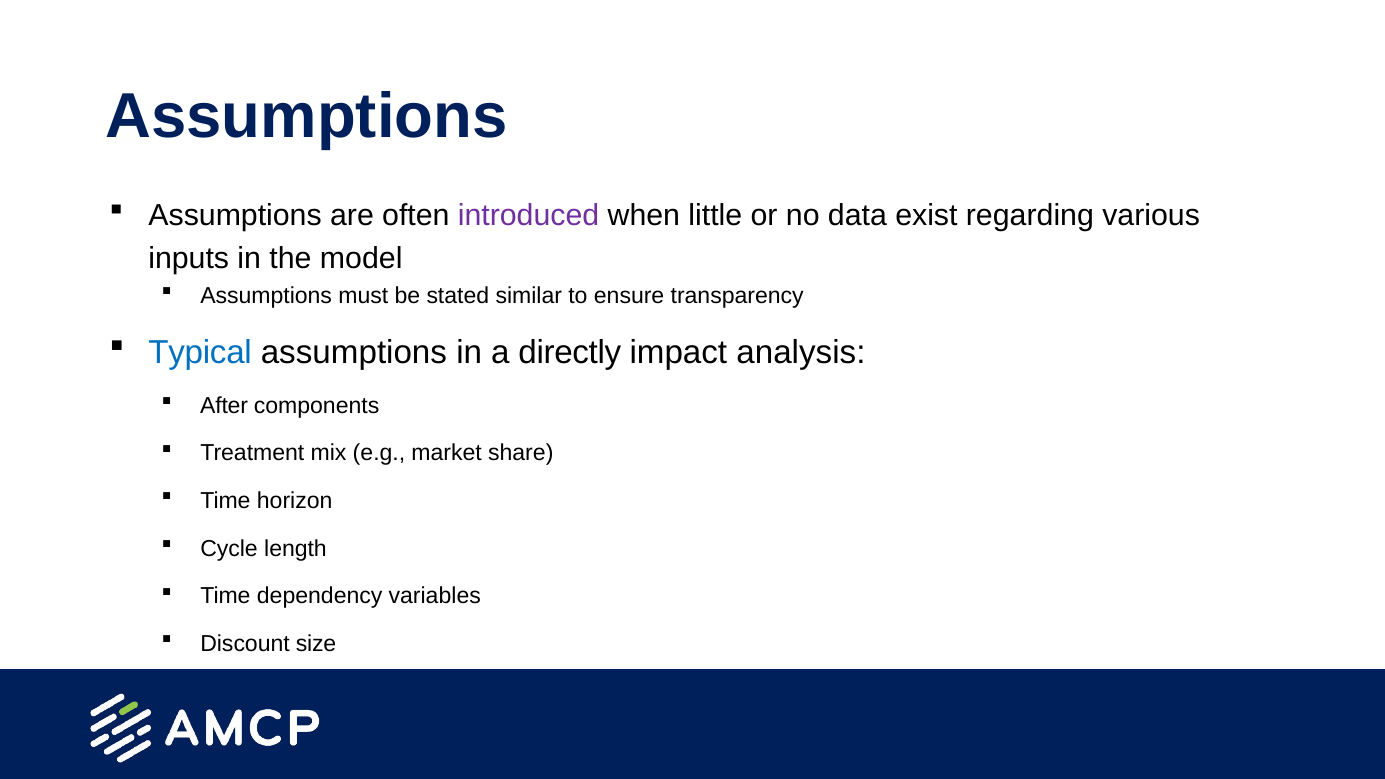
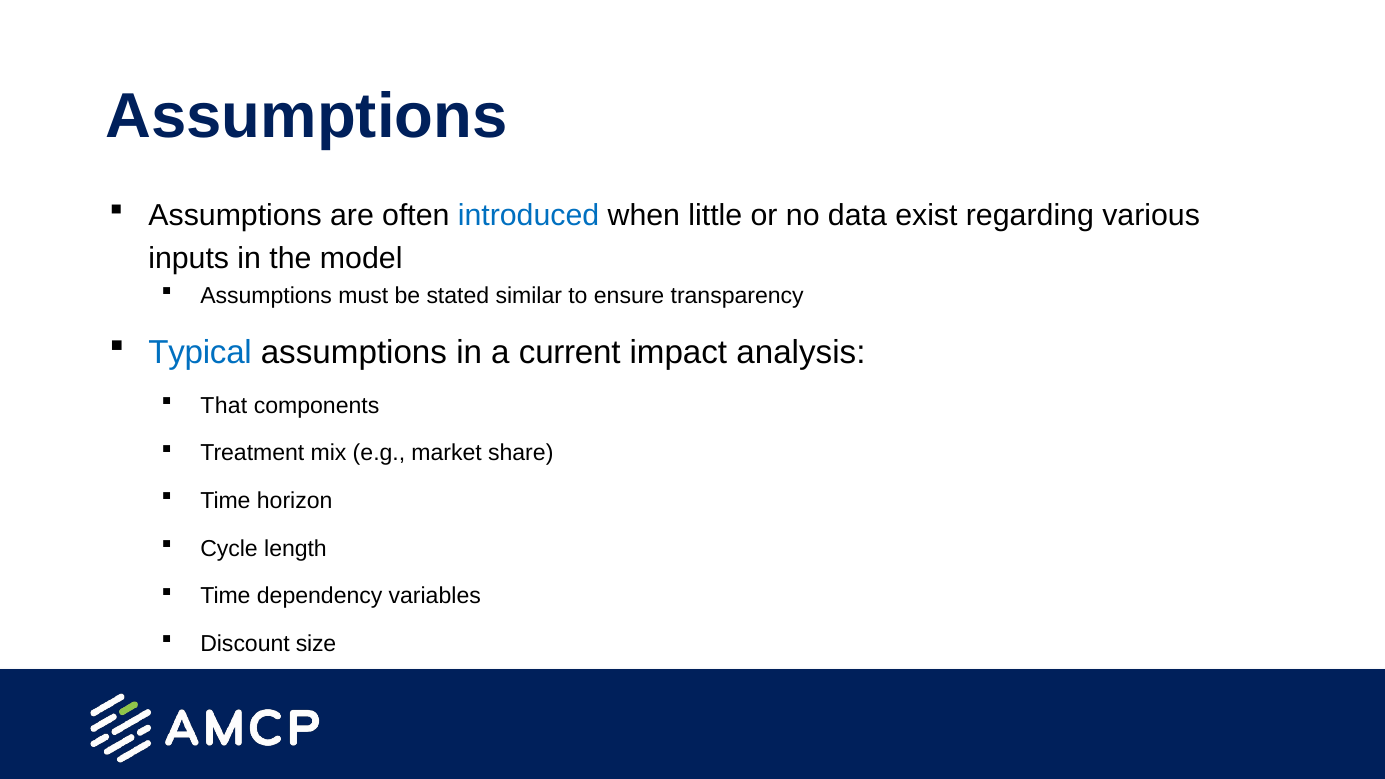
introduced colour: purple -> blue (529, 215)
directly: directly -> current (570, 353)
After: After -> That (224, 406)
